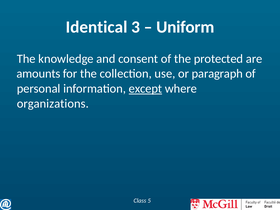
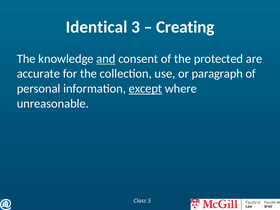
Uniform: Uniform -> Creating (185, 27)
and underline: none -> present (106, 59)
amounts: amounts -> accurate (38, 74)
organizations: organizations -> unreasonable (53, 104)
